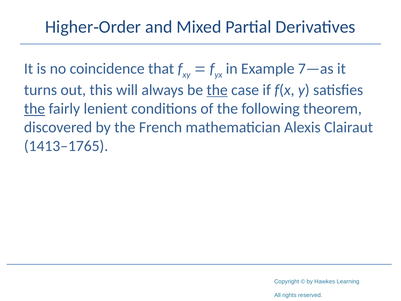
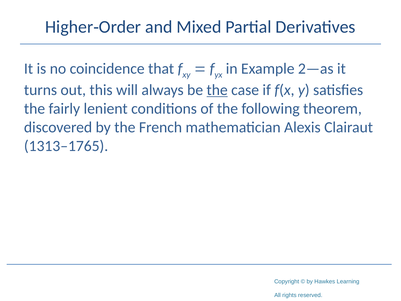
7—as: 7—as -> 2—as (316, 69)
the underline: present -> none (35, 109)
1413–1765: 1413–1765 -> 1313–1765 (66, 146)
